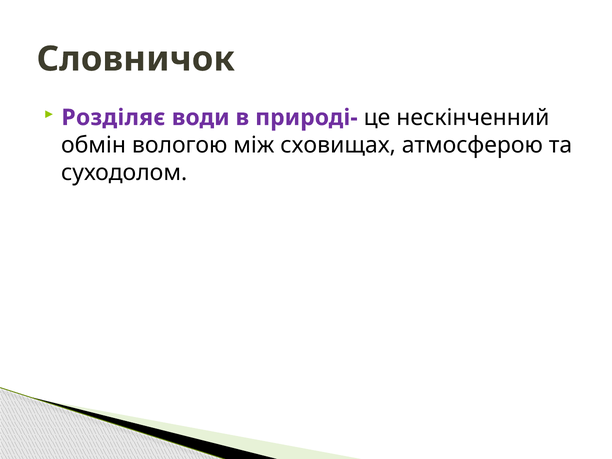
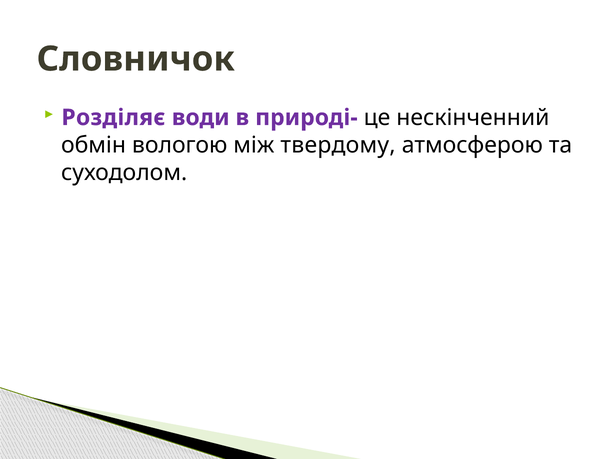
сховищах: сховищах -> твердому (338, 145)
